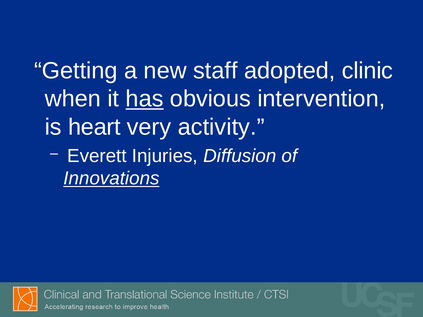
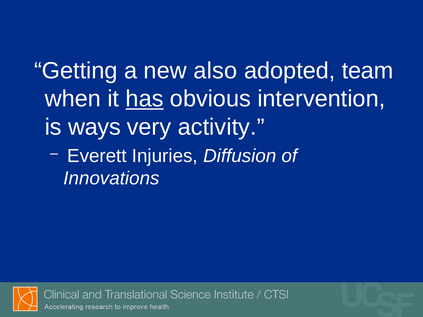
staff: staff -> also (215, 71)
clinic: clinic -> team (368, 71)
heart: heart -> ways (94, 127)
Innovations underline: present -> none (111, 179)
